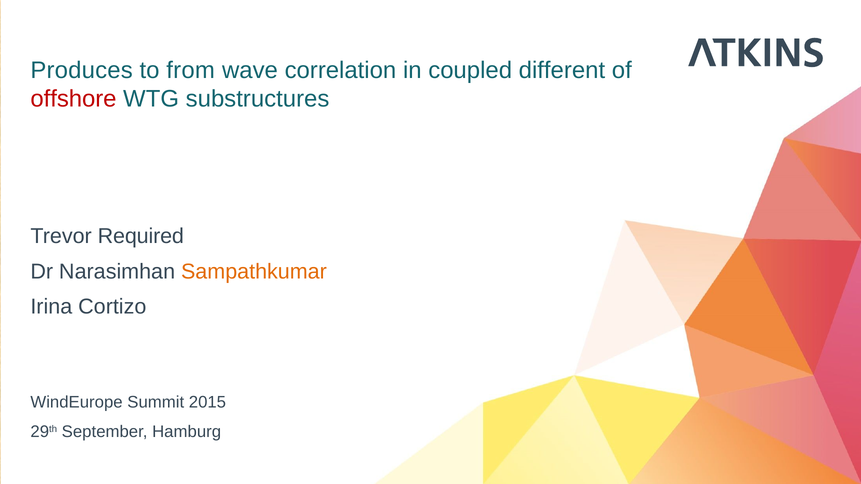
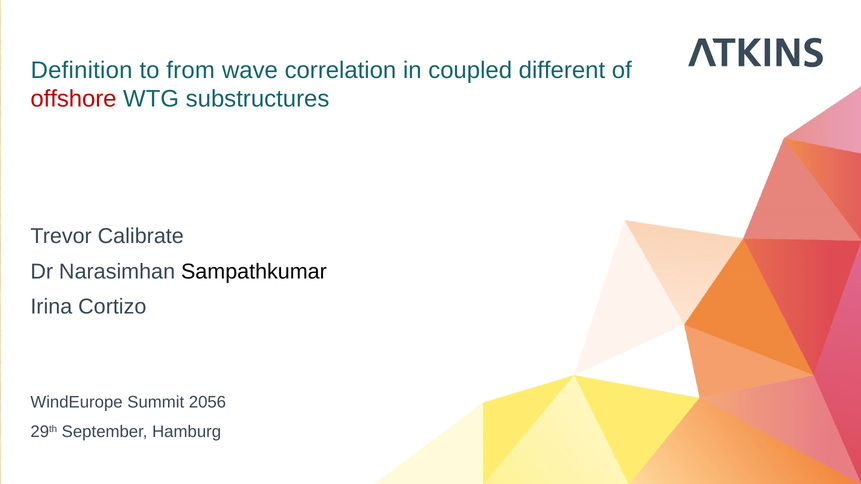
Produces: Produces -> Definition (82, 70)
Required: Required -> Calibrate (141, 236)
Sampathkumar colour: orange -> black (254, 272)
2015: 2015 -> 2056 (207, 403)
